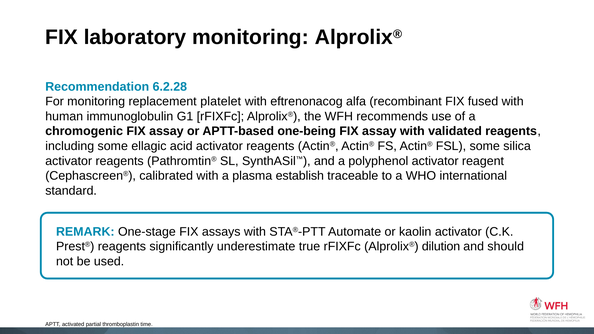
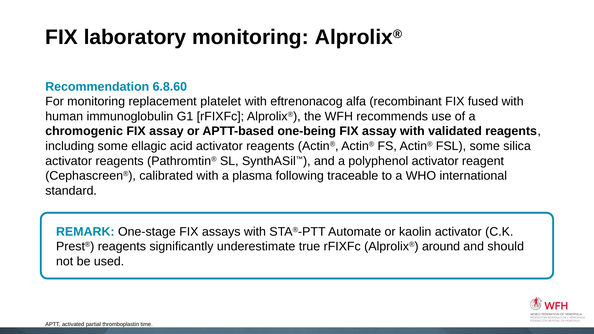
6.2.28: 6.2.28 -> 6.8.60 (170, 87)
establish: establish -> following (300, 176)
dilution: dilution -> around (441, 247)
